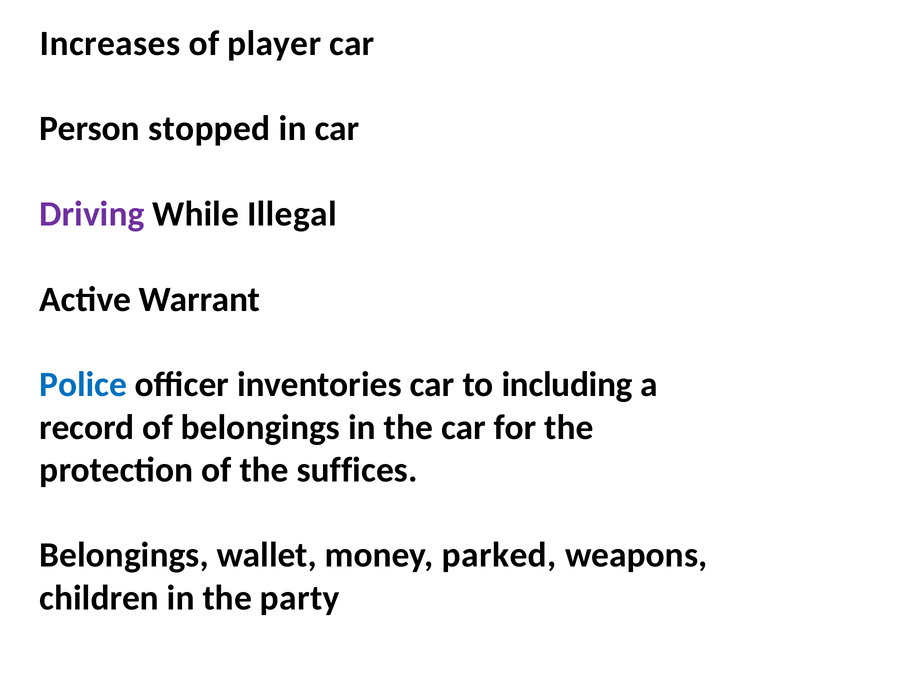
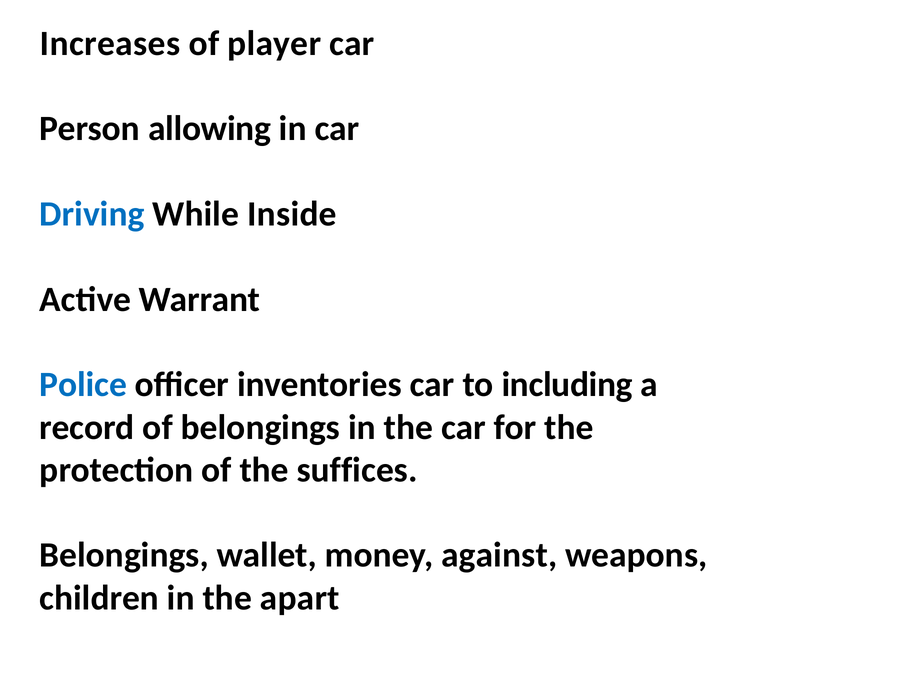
stopped: stopped -> allowing (210, 129)
Driving colour: purple -> blue (92, 214)
Illegal: Illegal -> Inside (292, 214)
parked: parked -> against (499, 556)
party: party -> apart (300, 598)
